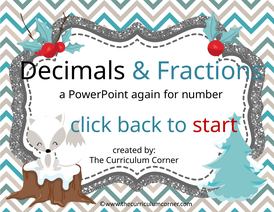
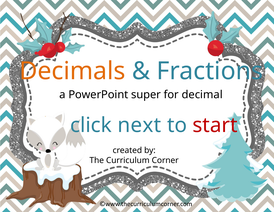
Decimals colour: black -> orange (72, 71)
again: again -> super (146, 94)
number: number -> decimal (202, 94)
back: back -> next (139, 125)
